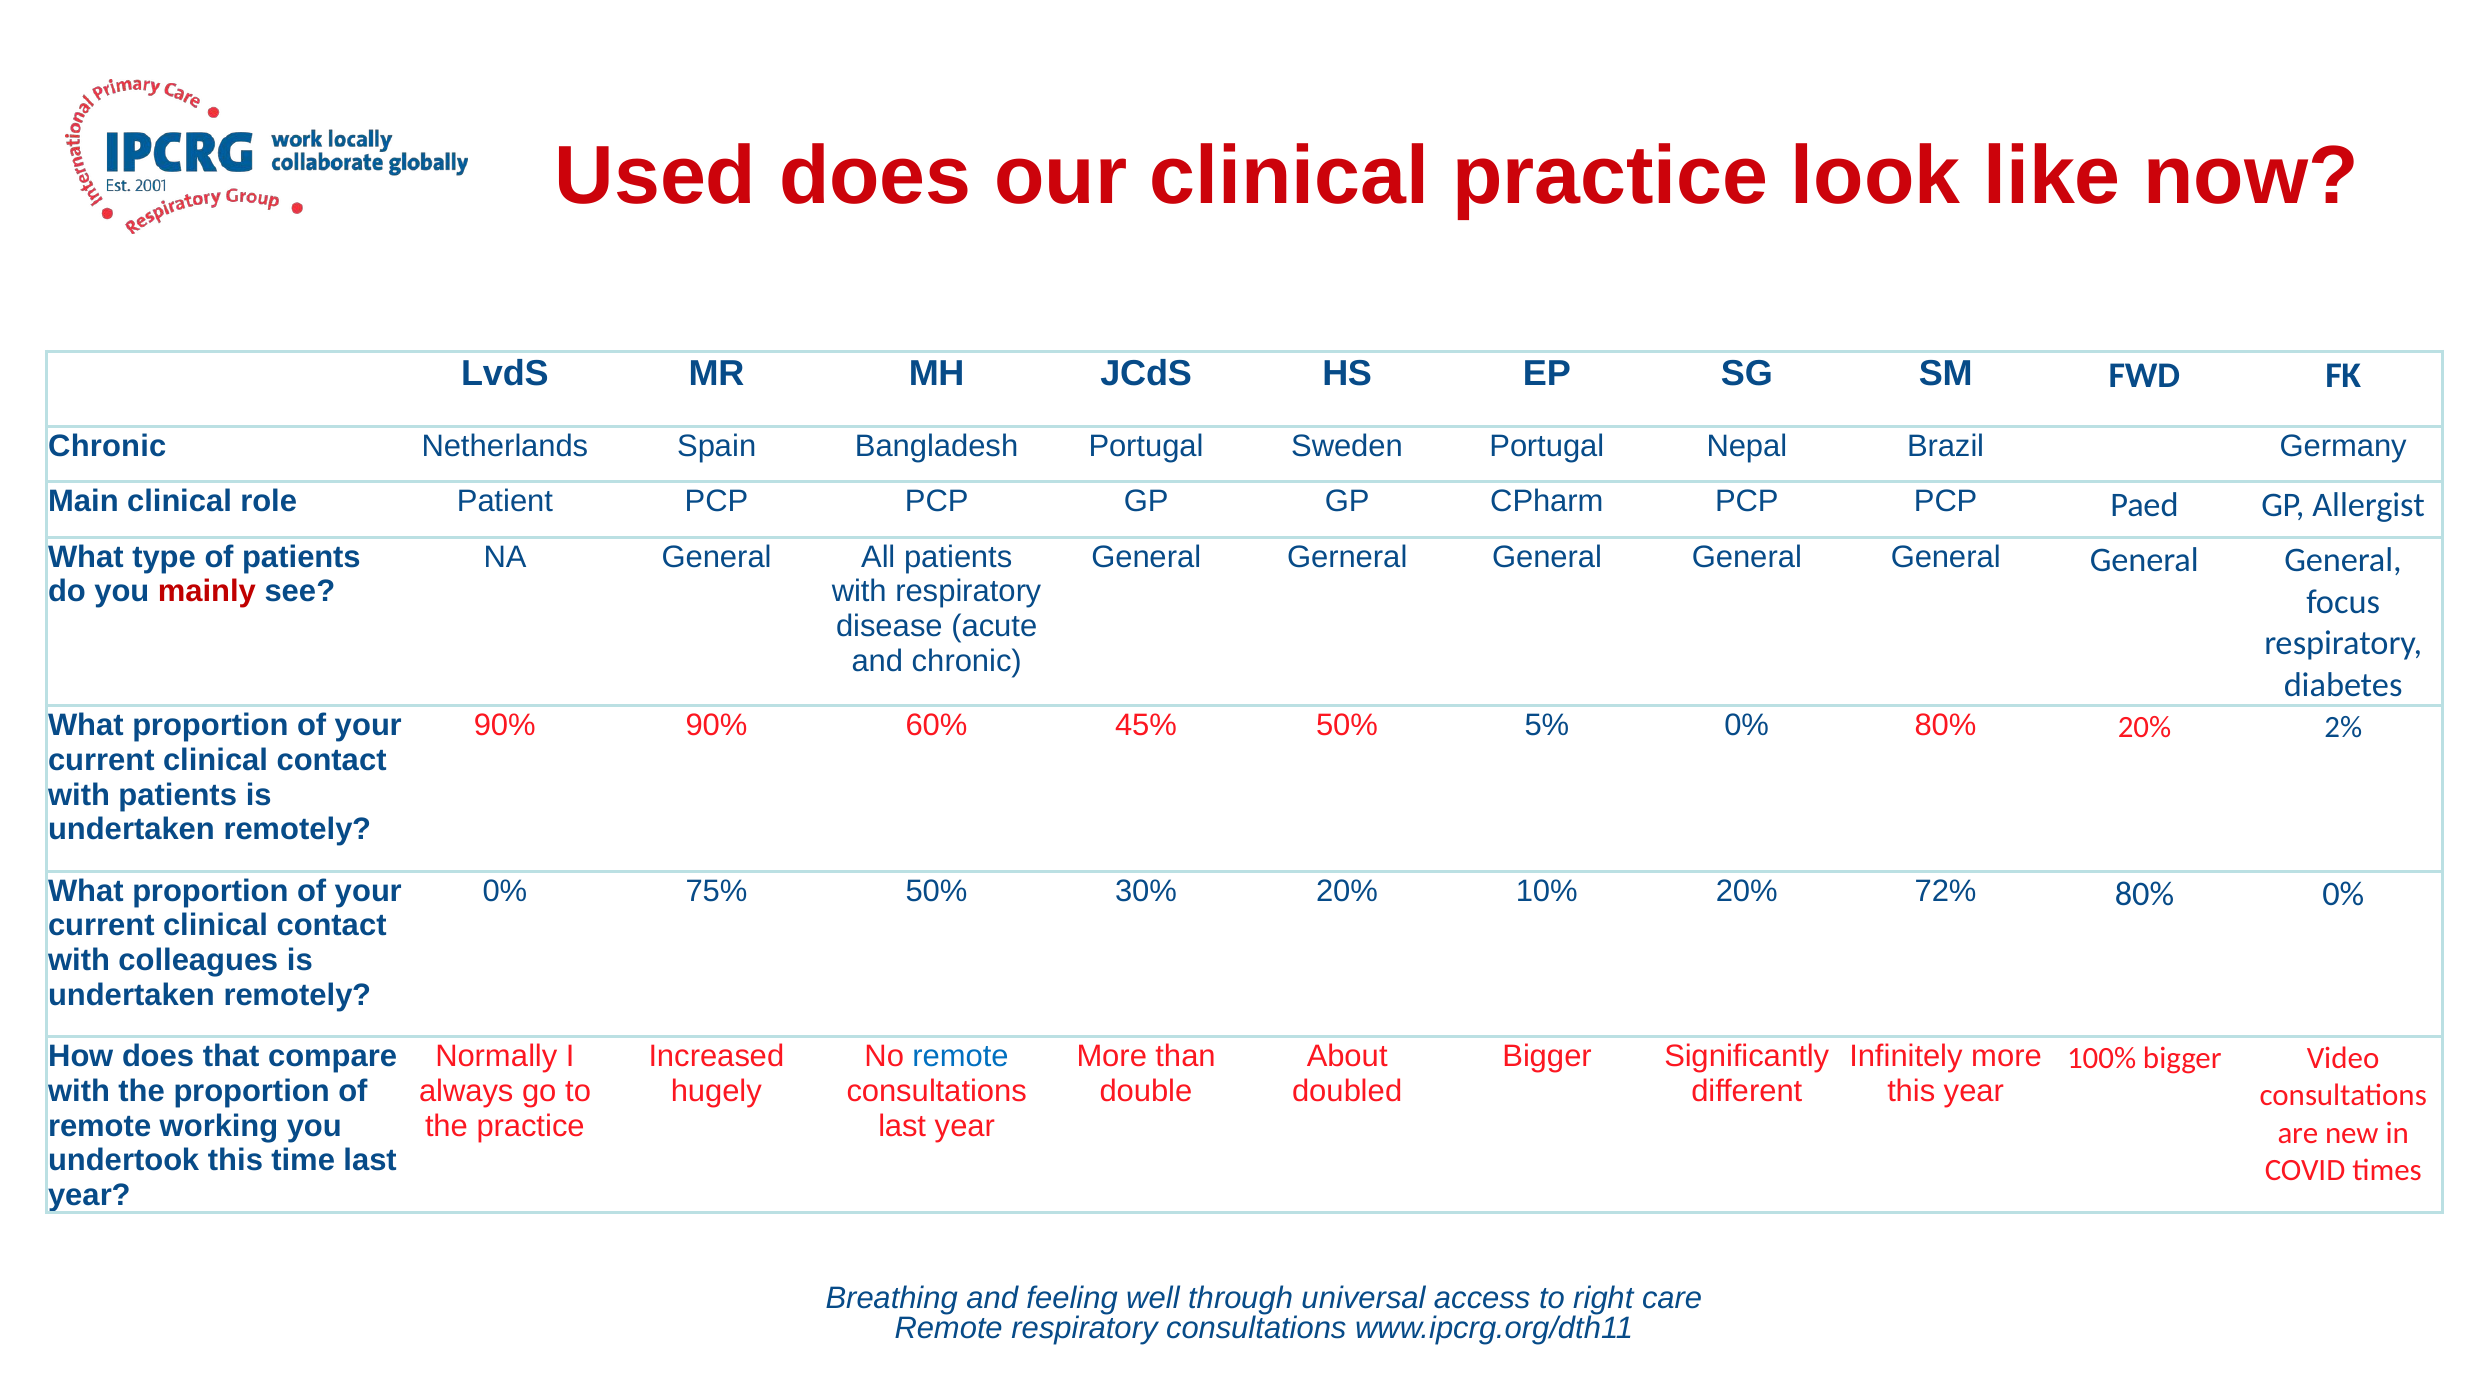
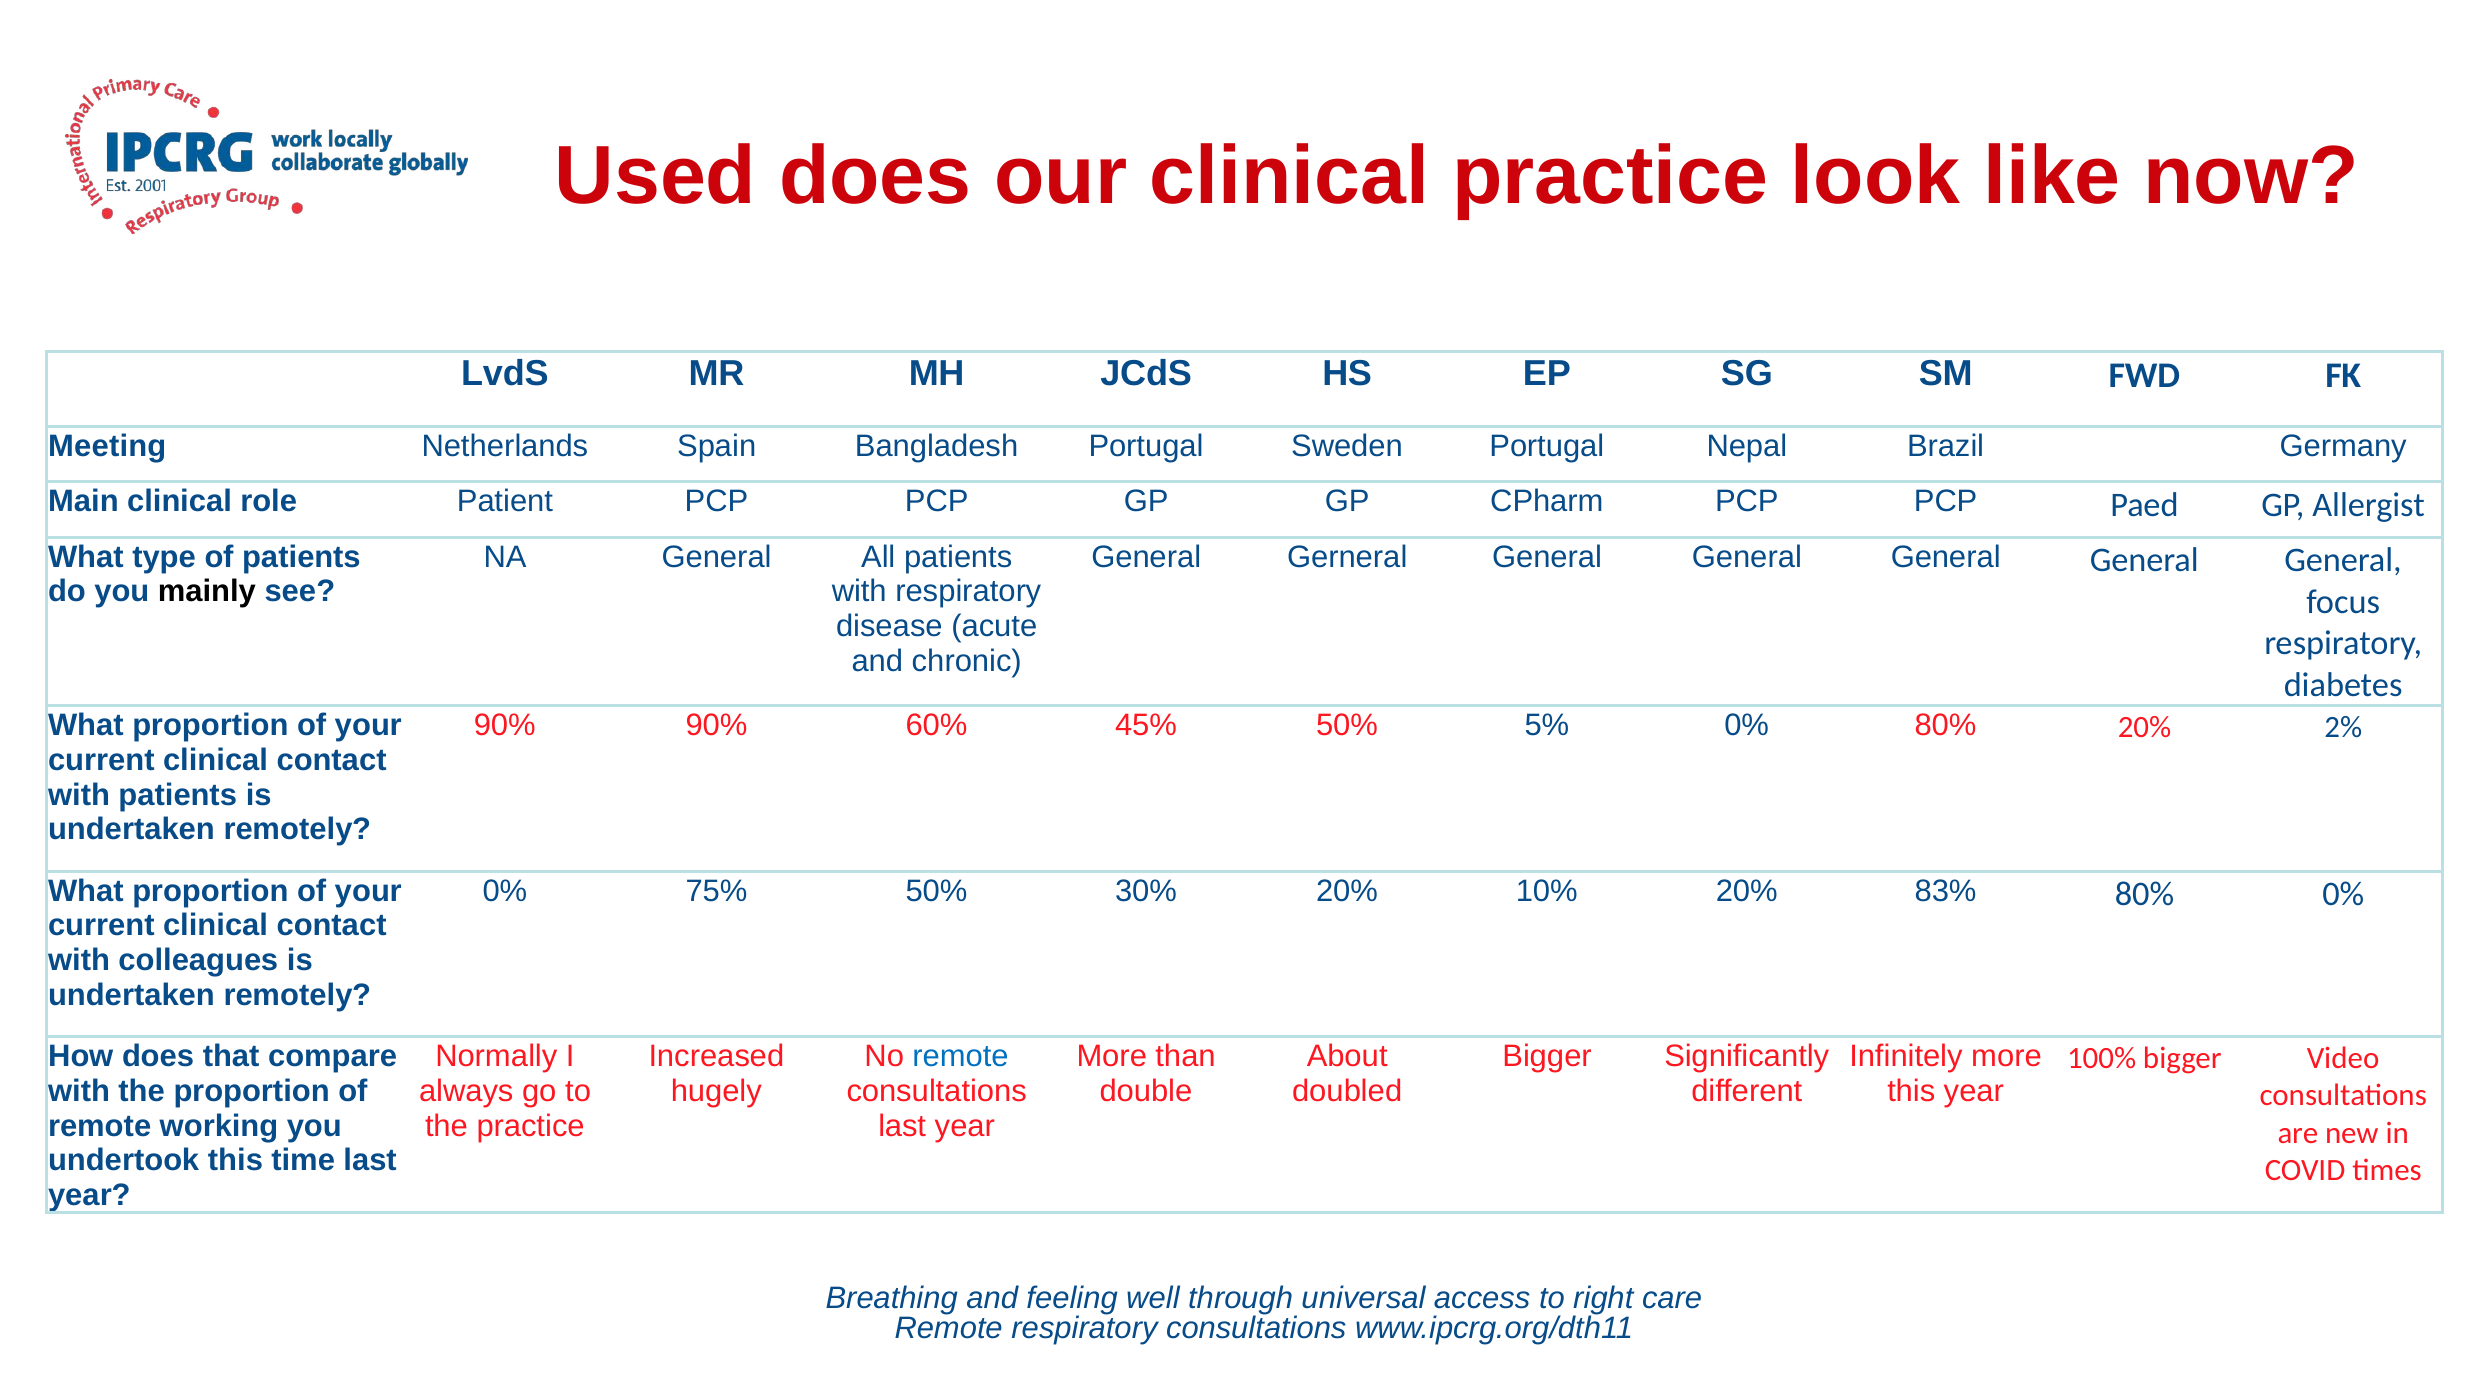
Chronic: Chronic -> Meeting (107, 446)
mainly colour: red -> black (207, 591)
72%: 72% -> 83% (1946, 891)
